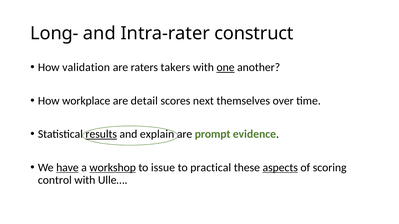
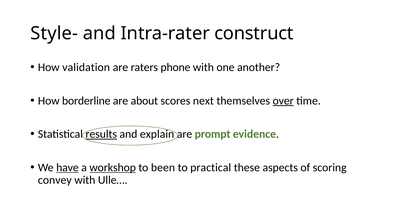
Long-: Long- -> Style- (54, 34)
takers: takers -> phone (175, 67)
one underline: present -> none (226, 67)
workplace: workplace -> borderline (86, 101)
detail: detail -> about (144, 101)
over underline: none -> present (283, 101)
issue: issue -> been (163, 168)
aspects underline: present -> none (280, 168)
control: control -> convey (55, 180)
